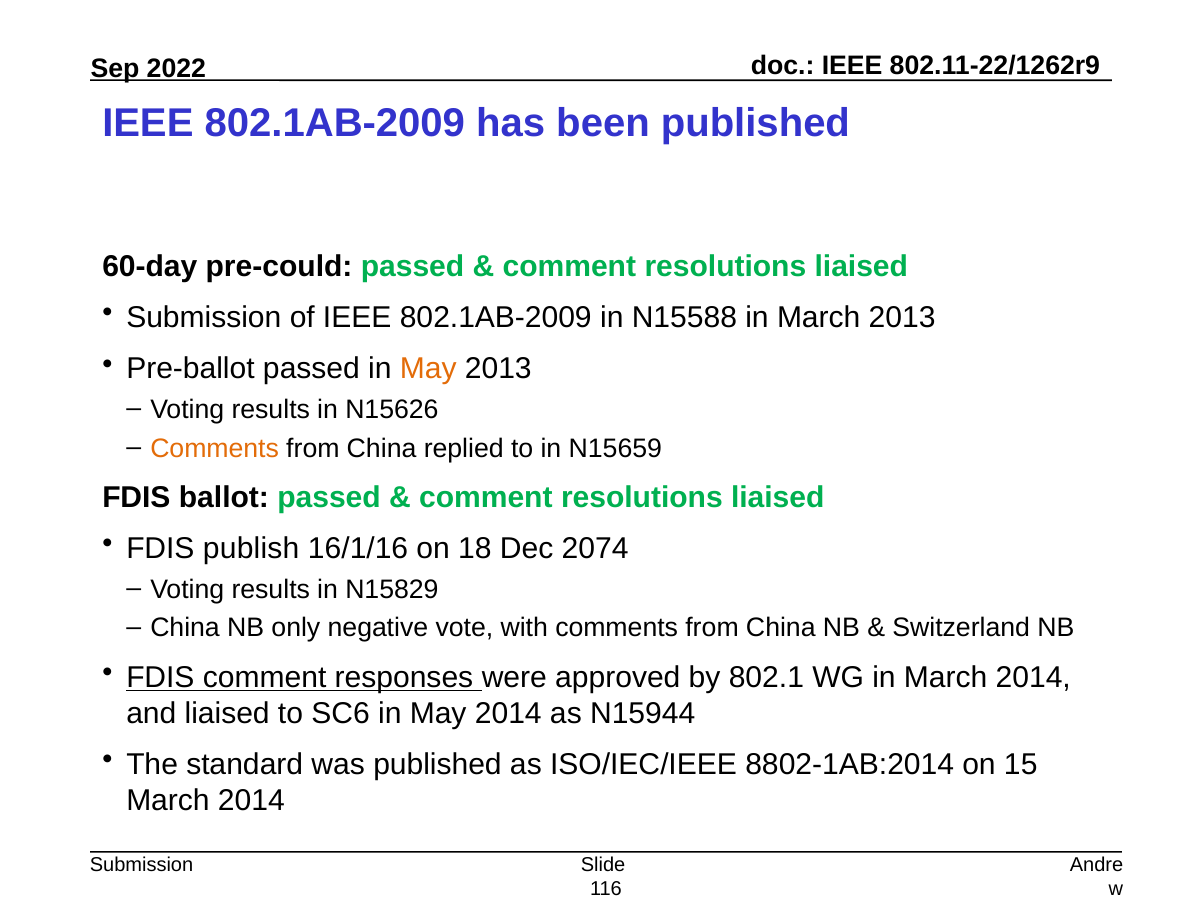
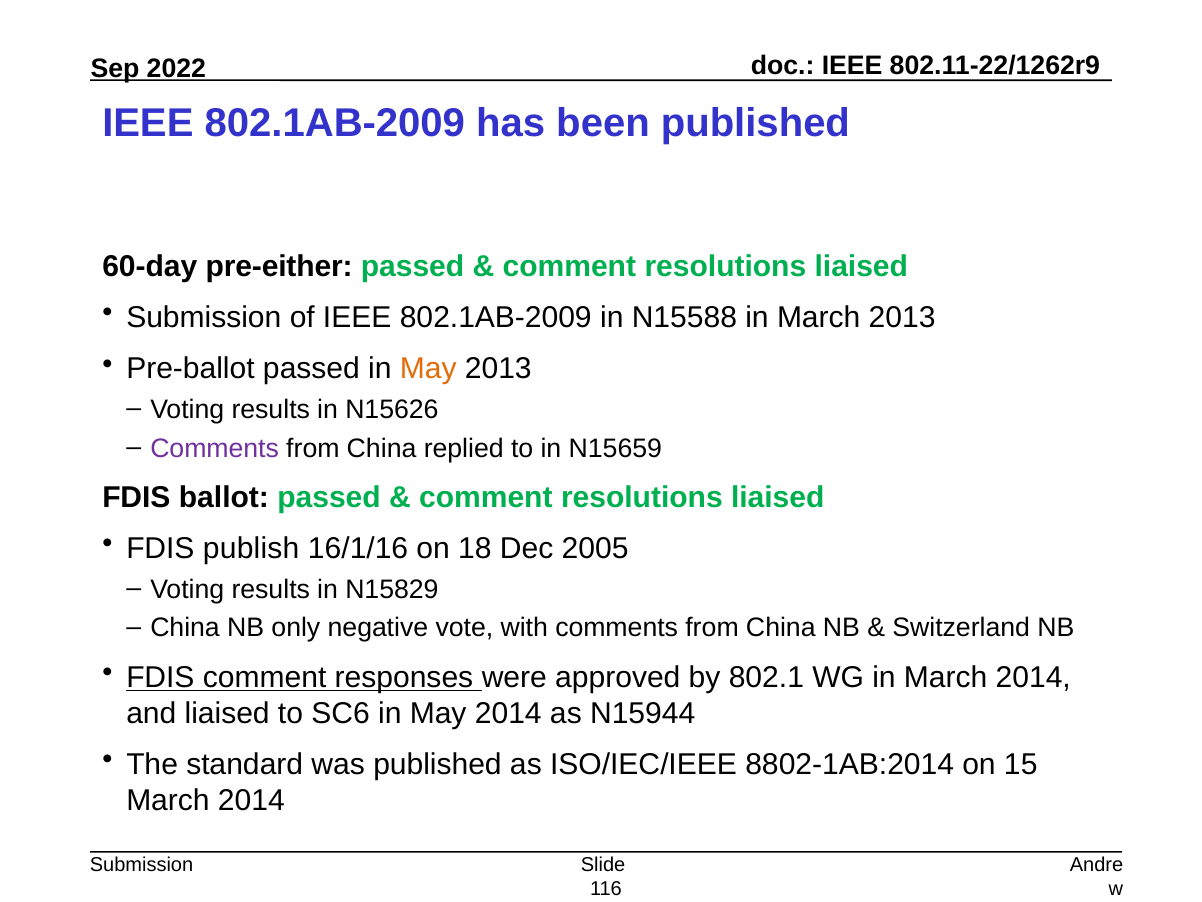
pre-could: pre-could -> pre-either (279, 267)
Comments colour: orange -> purple (215, 448)
2074: 2074 -> 2005 (595, 548)
